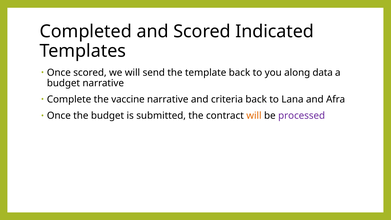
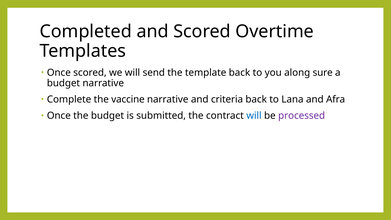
Indicated: Indicated -> Overtime (275, 32)
data: data -> sure (323, 73)
will colour: orange -> blue (254, 116)
